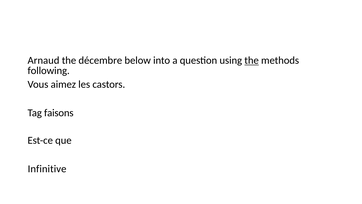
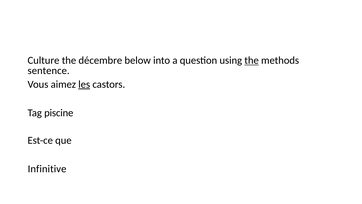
Arnaud: Arnaud -> Culture (44, 60)
following: following -> sentence (49, 71)
les underline: none -> present (84, 84)
faisons: faisons -> piscine (59, 113)
